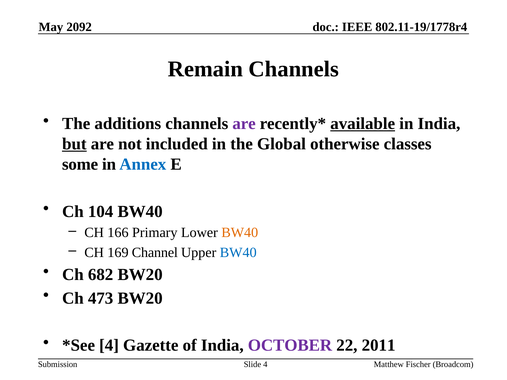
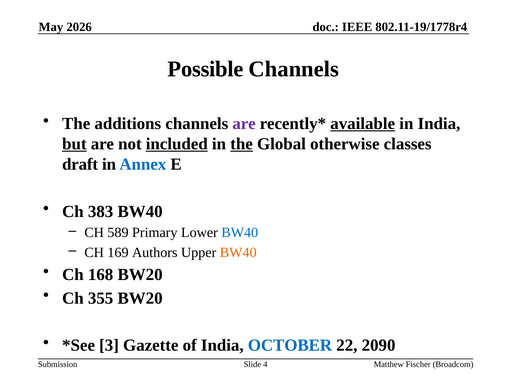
2092: 2092 -> 2026 (79, 27)
Remain: Remain -> Possible (206, 69)
included underline: none -> present (177, 144)
the underline: none -> present (242, 144)
some: some -> draft (80, 164)
104: 104 -> 383 (101, 212)
166: 166 -> 589 (118, 233)
BW40 colour: orange -> blue (240, 233)
Channel: Channel -> Authors (155, 253)
BW40 colour: blue -> orange (238, 253)
682: 682 -> 168 (101, 275)
473: 473 -> 355 (101, 298)
4: 4 -> 3 (109, 346)
OCTOBER colour: purple -> blue (290, 346)
2011: 2011 -> 2090 (379, 346)
